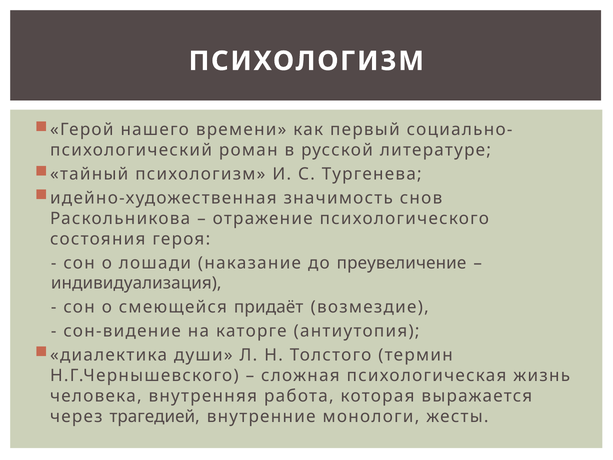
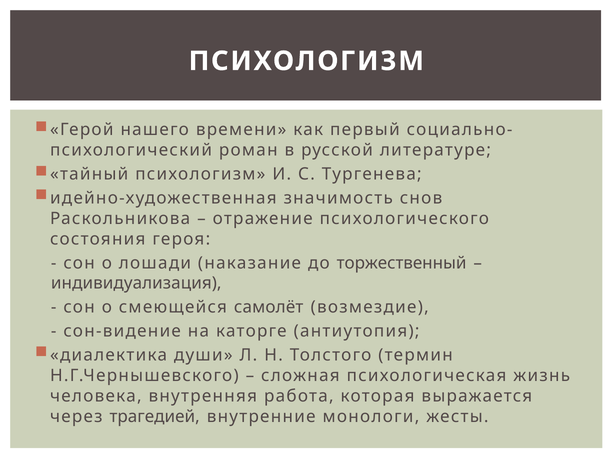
преувеличение: преувеличение -> торжественный (402, 263)
придаёт: придаёт -> самолёт (269, 307)
